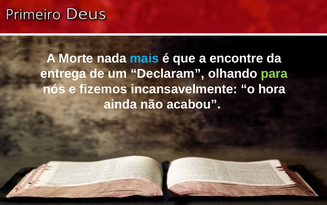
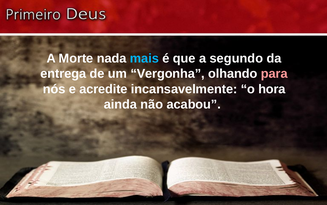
encontre: encontre -> segundo (236, 58)
Declaram: Declaram -> Vergonha (168, 74)
para colour: light green -> pink (274, 74)
fizemos: fizemos -> acredite (103, 89)
